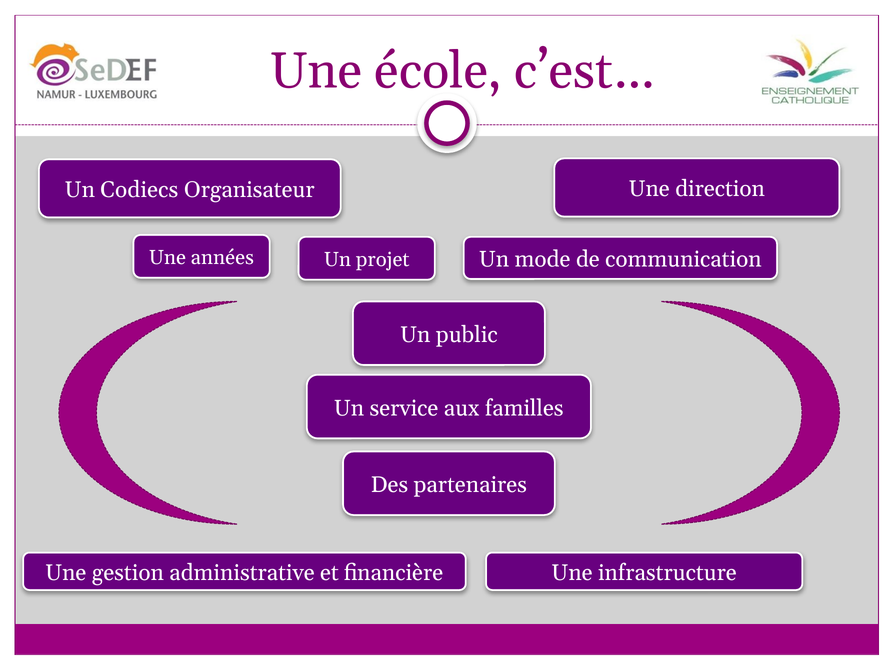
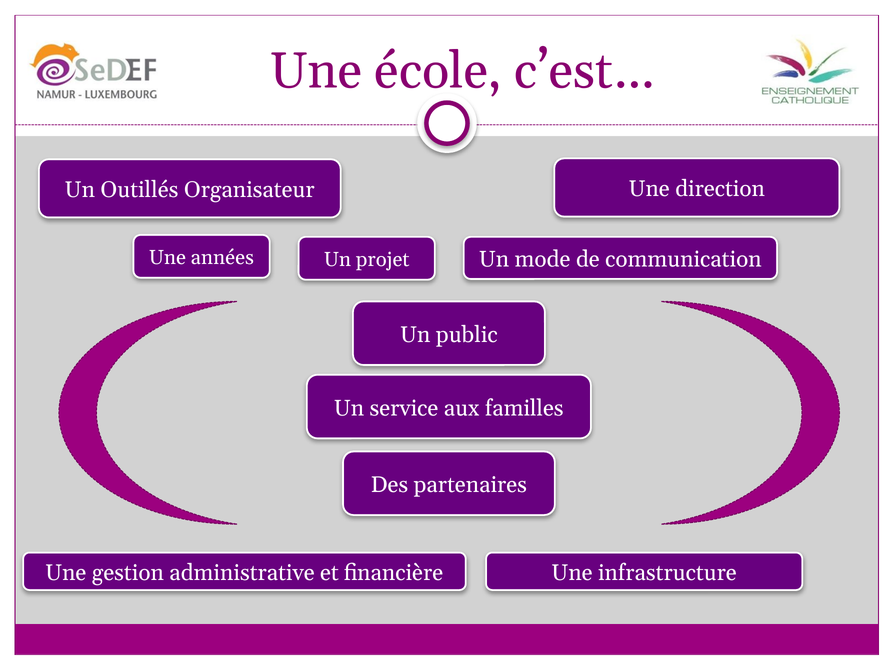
Codiecs: Codiecs -> Outillés (139, 190)
